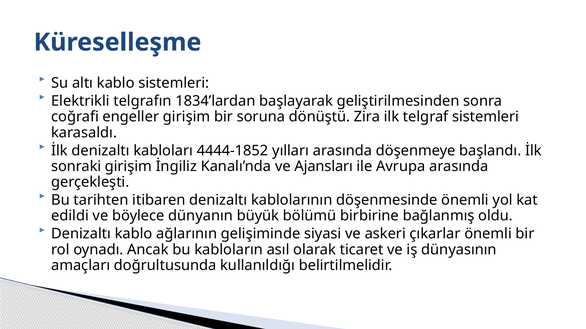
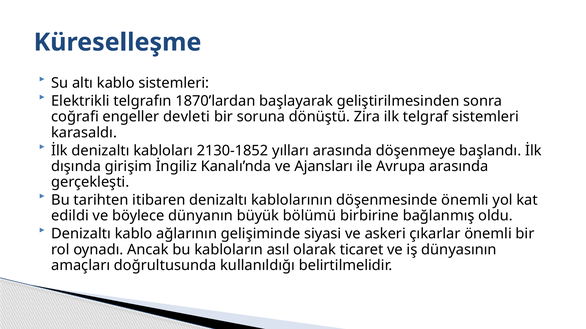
1834’lardan: 1834’lardan -> 1870’lardan (215, 101)
engeller girişim: girişim -> devleti (187, 117)
4444-1852: 4444-1852 -> 2130-1852 (233, 151)
sonraki: sonraki -> dışında (76, 167)
